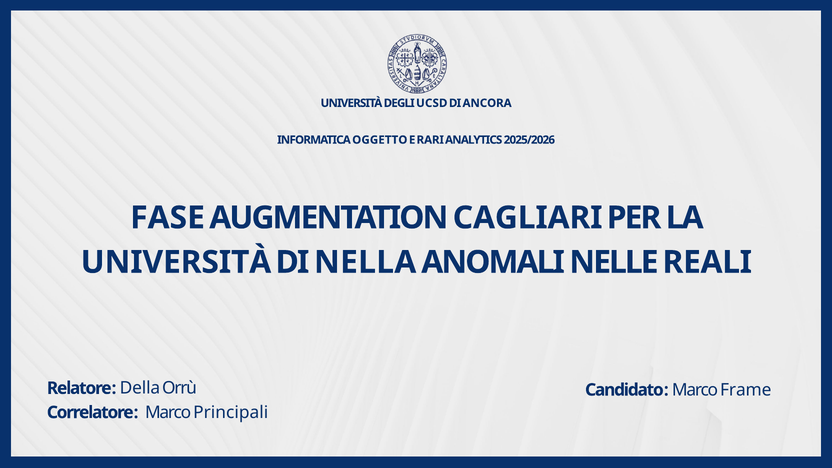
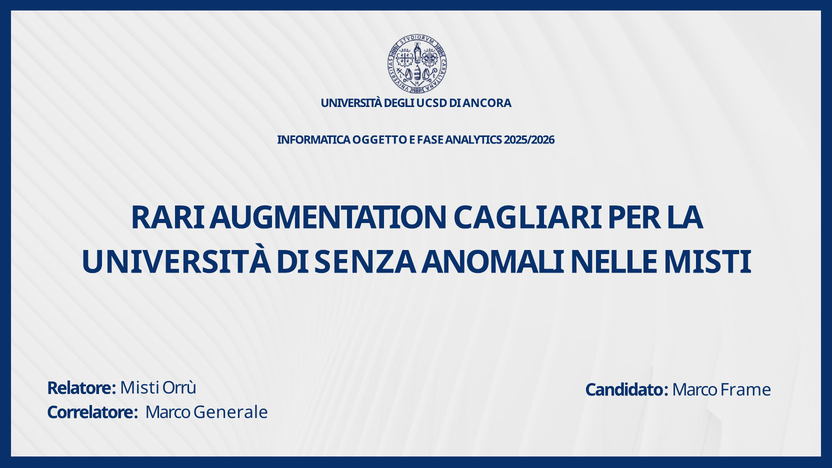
RARI: RARI -> FASE (430, 140)
FASE: FASE -> RARI (168, 218)
NELLA: NELLA -> SENZA (365, 262)
NELLE REALI: REALI -> MISTI (707, 262)
Relatore Della: Della -> Misti (140, 388)
Principali: Principali -> Generale (231, 412)
